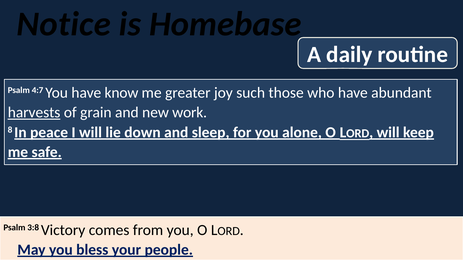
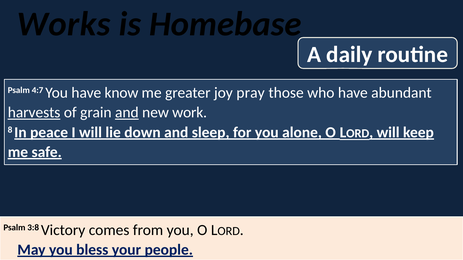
Notice: Notice -> Works (64, 24)
such: such -> pray (251, 93)
and underline: none -> present (127, 113)
